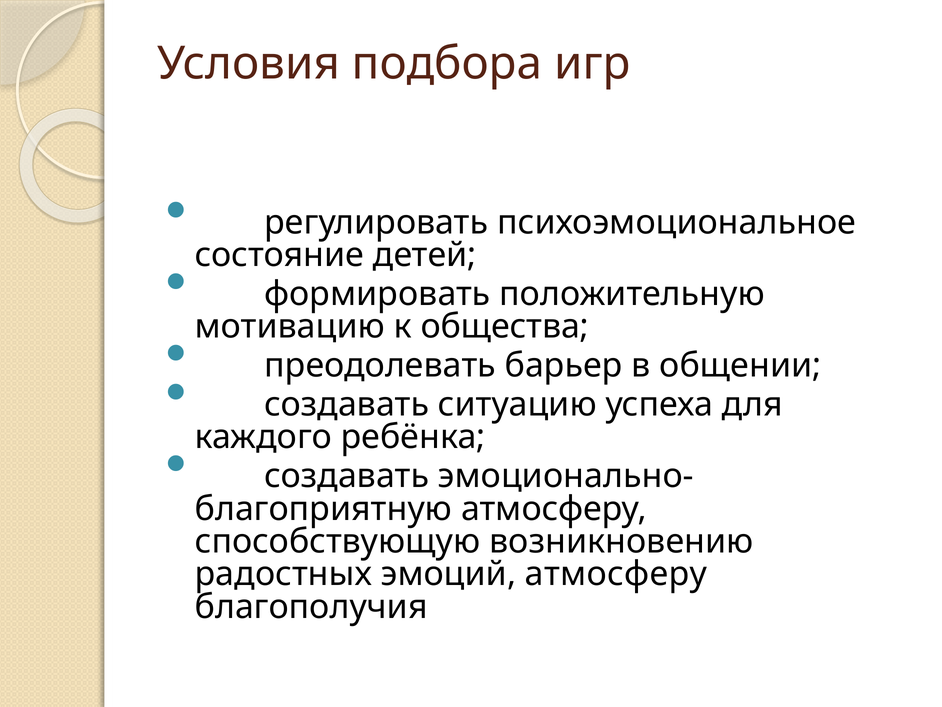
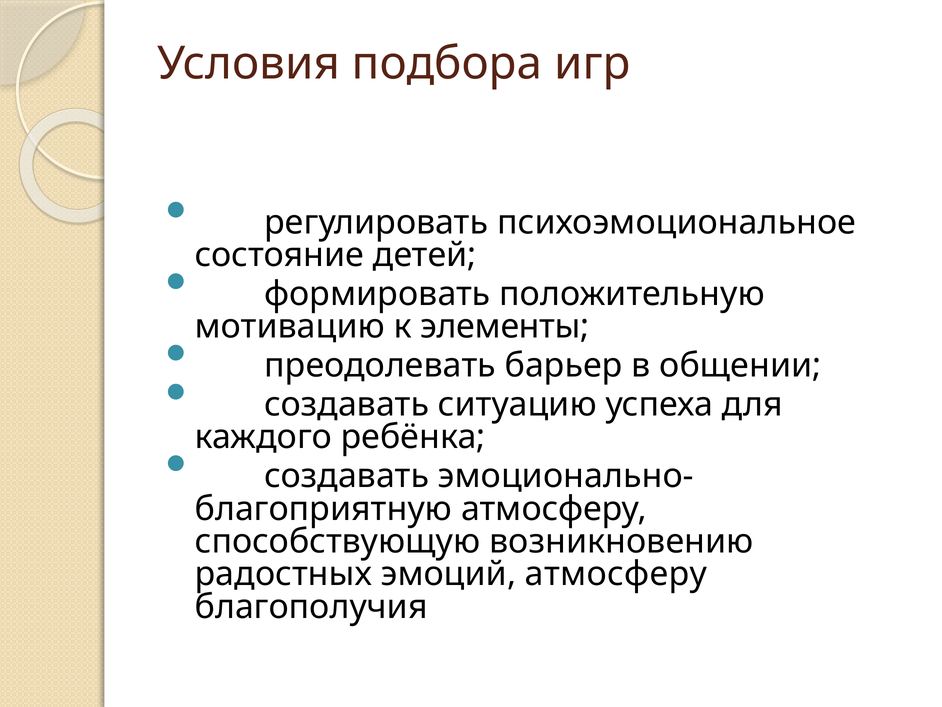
общества: общества -> элементы (505, 326)
